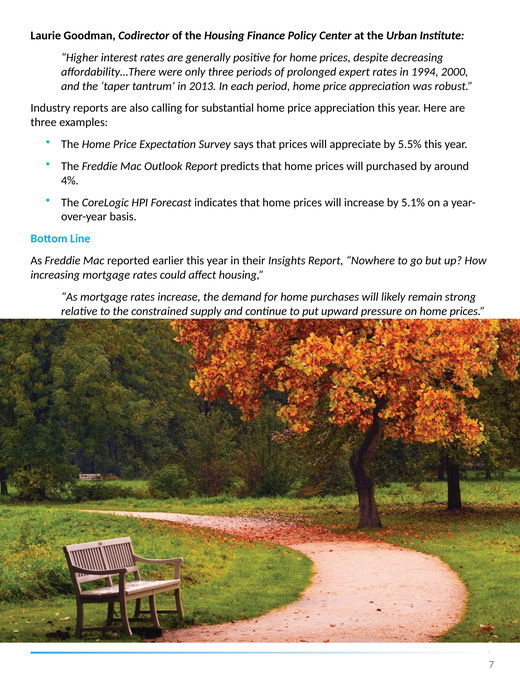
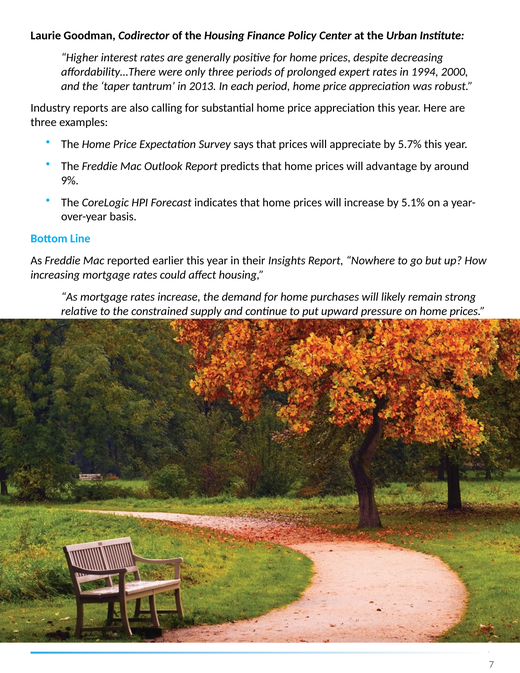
5.5%: 5.5% -> 5.7% (410, 144)
purchased: purchased -> advantage (392, 166)
4%: 4% -> 9% (70, 180)
